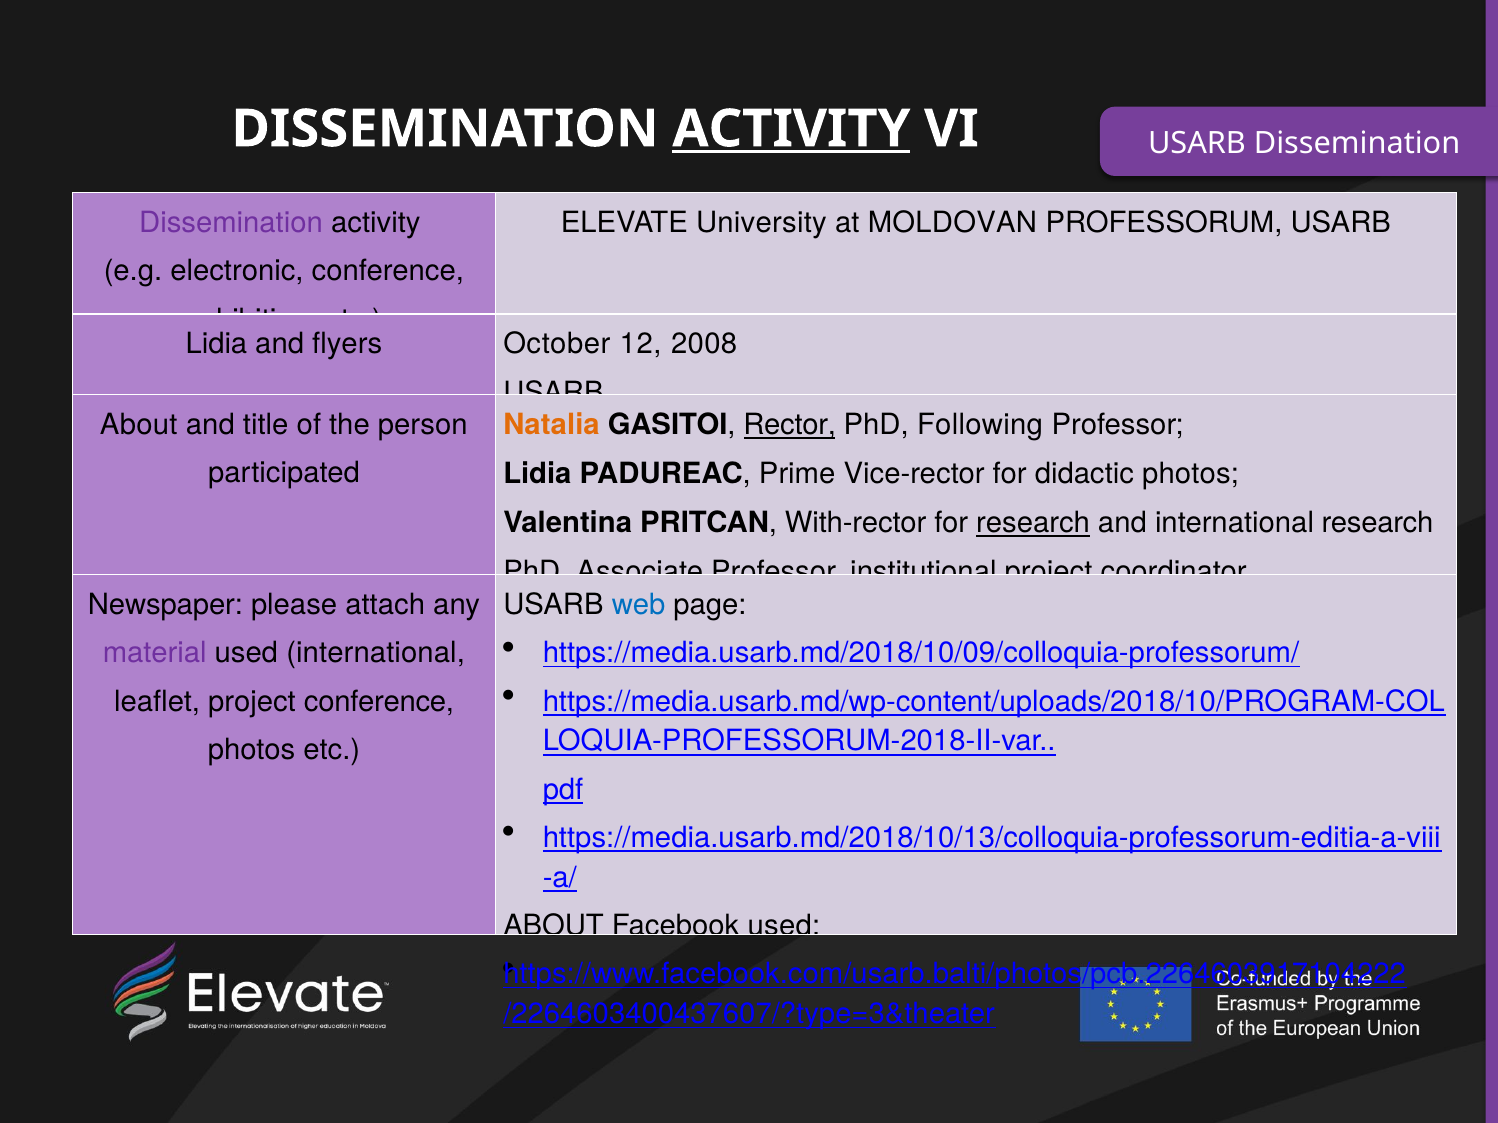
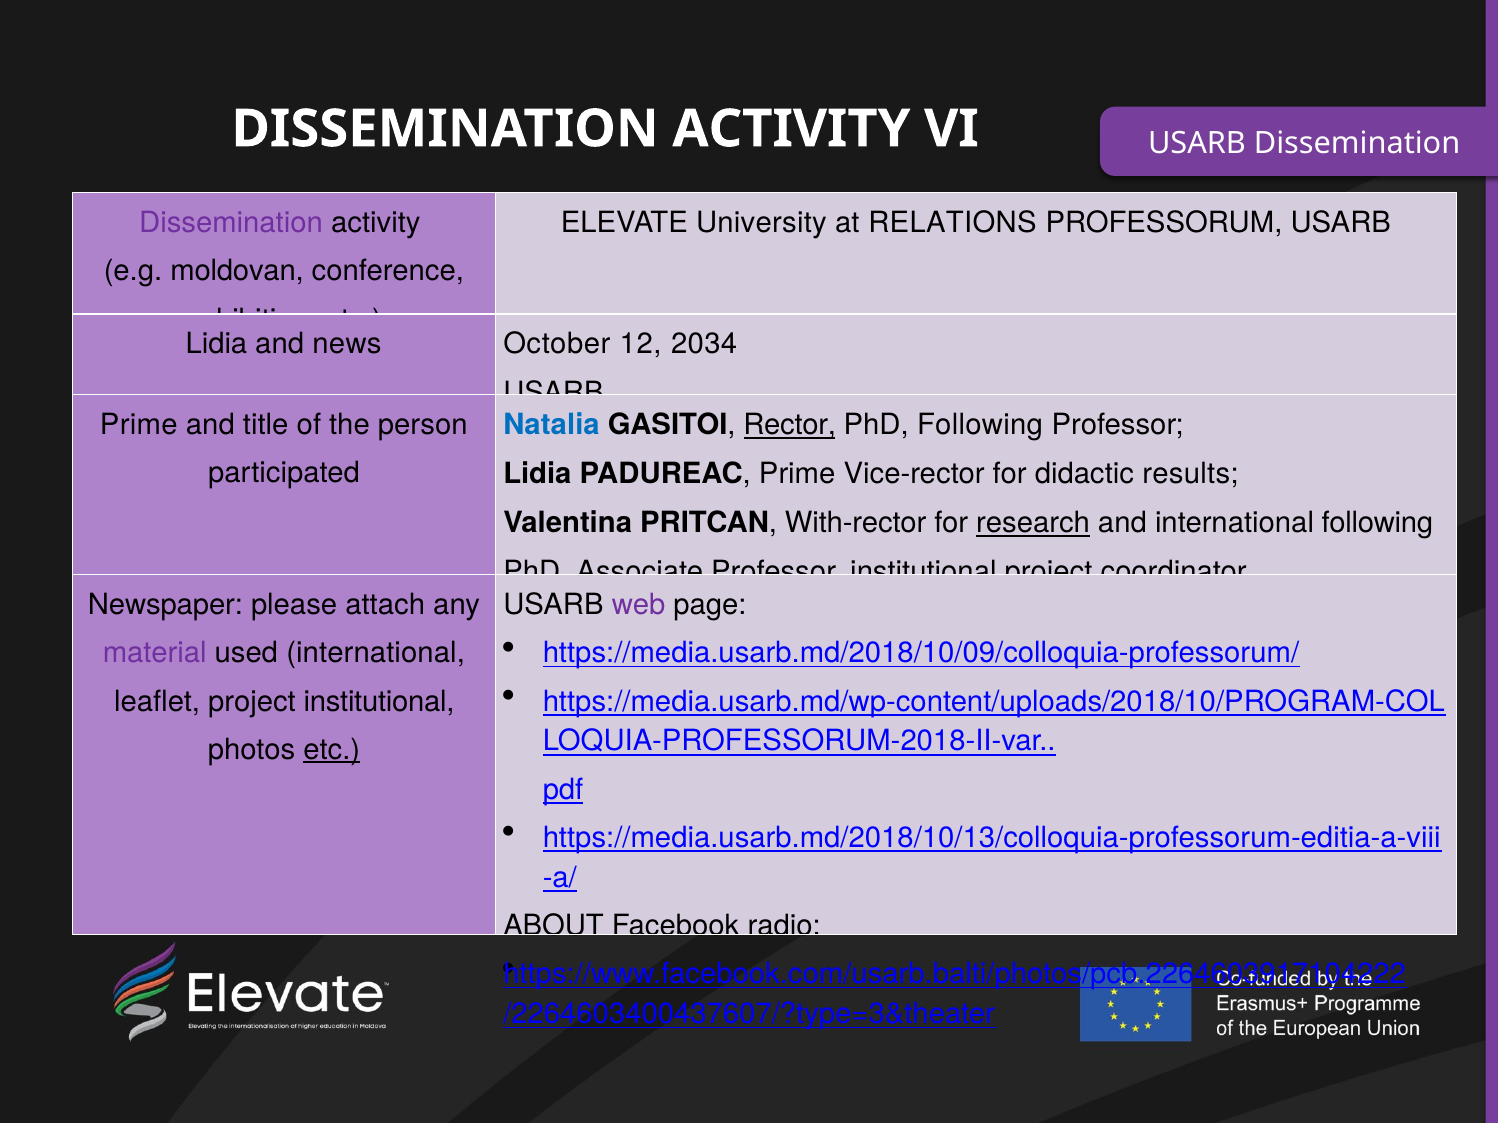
ACTIVITY underline: present -> none (791, 129)
MOLDOVAN: MOLDOVAN -> RELATIONS (952, 223)
electronic: electronic -> moldovan (237, 271)
flyers: flyers -> news (347, 344)
2008: 2008 -> 2034 (704, 344)
About: About -> Prime (139, 425)
Natalia colour: orange -> blue (552, 425)
didactic photos: photos -> results (1191, 474)
international research: research -> following (1377, 523)
web colour: blue -> purple (639, 605)
project conference: conference -> institutional (379, 702)
etc underline: none -> present (332, 750)
Facebook used: used -> radio (784, 926)
